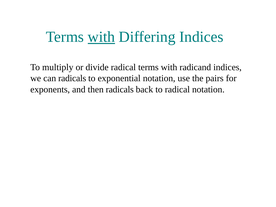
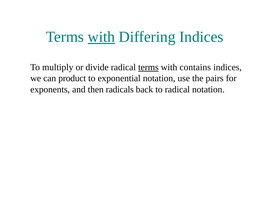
terms underline: none -> present (148, 67)
radicand: radicand -> contains (195, 67)
can radicals: radicals -> product (72, 78)
